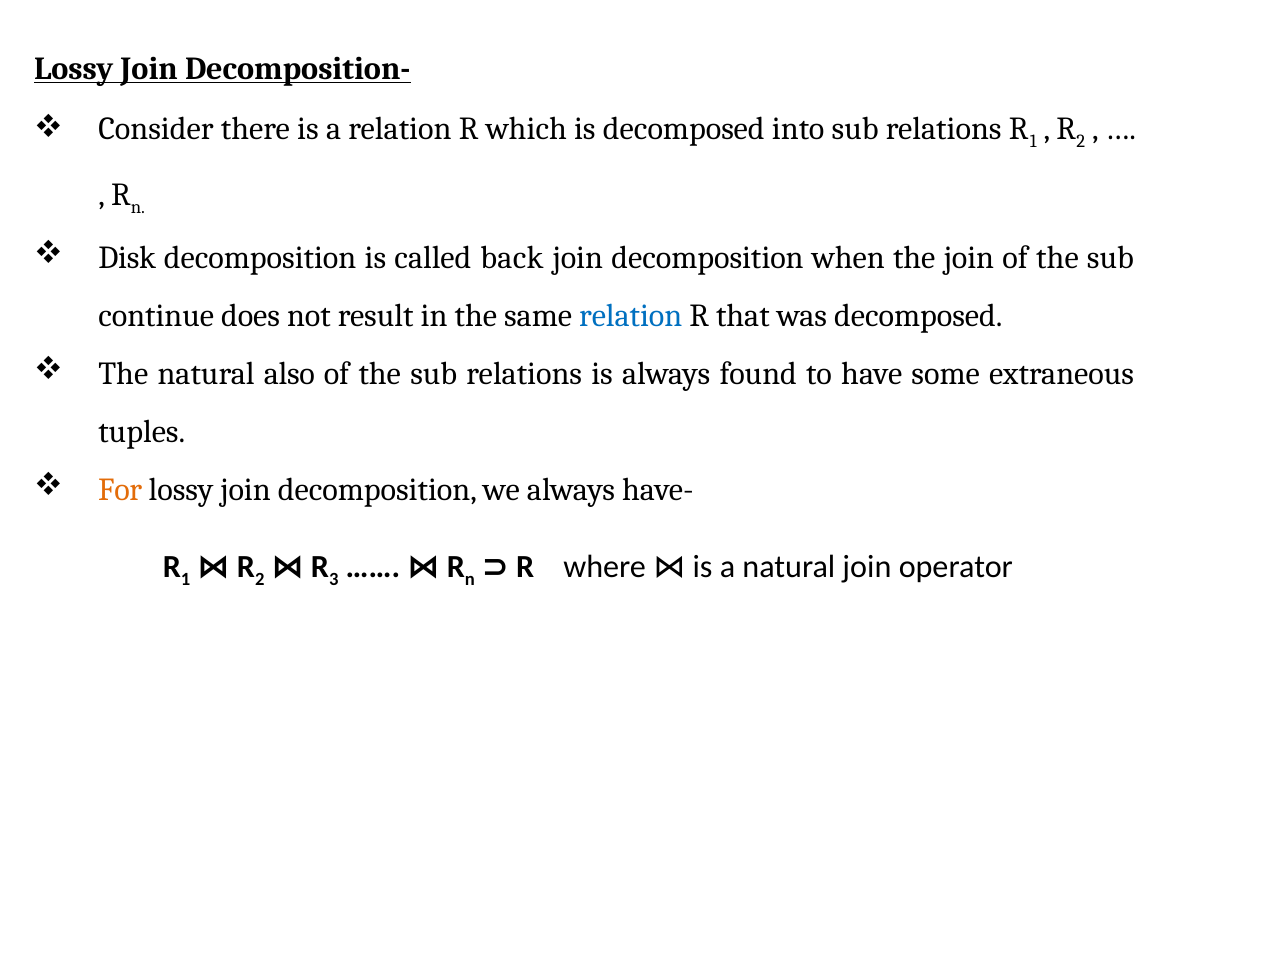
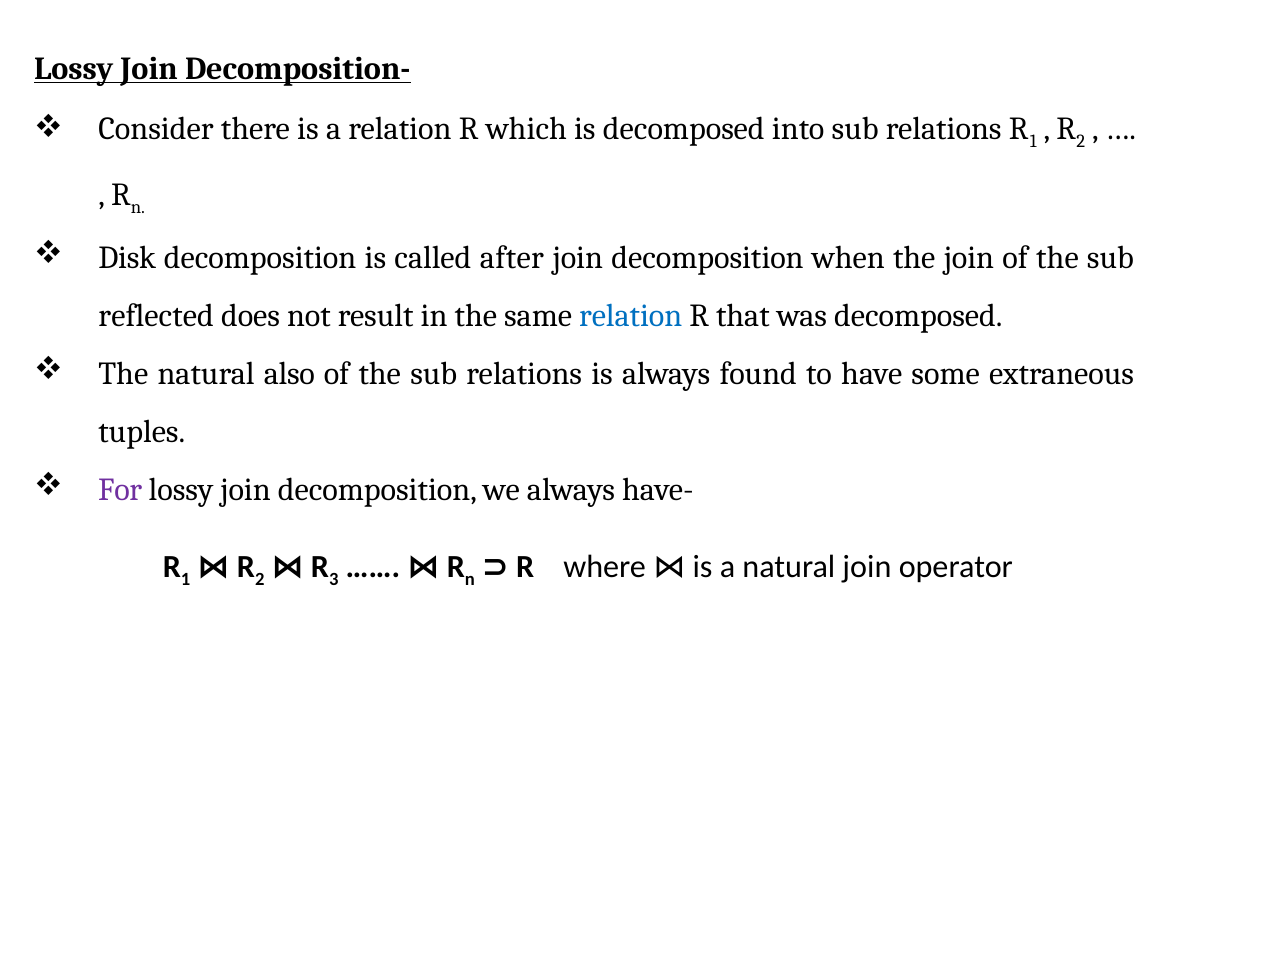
back: back -> after (512, 258)
continue: continue -> reflected (156, 316)
For colour: orange -> purple (120, 490)
